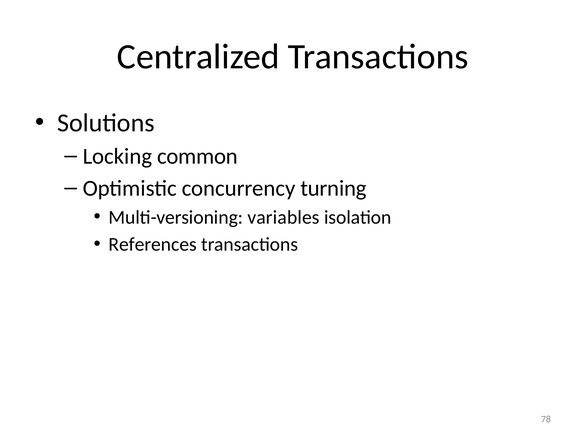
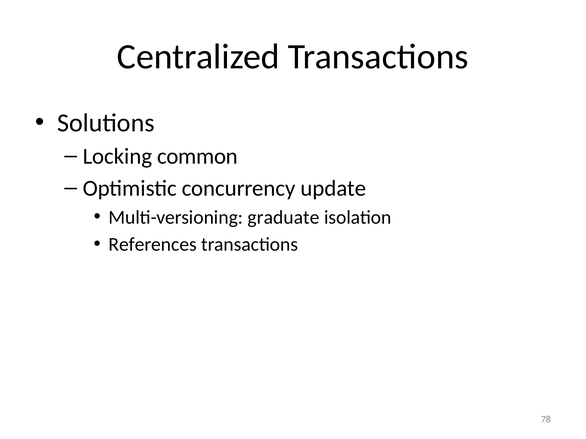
turning: turning -> update (333, 188)
variables: variables -> graduate (284, 217)
